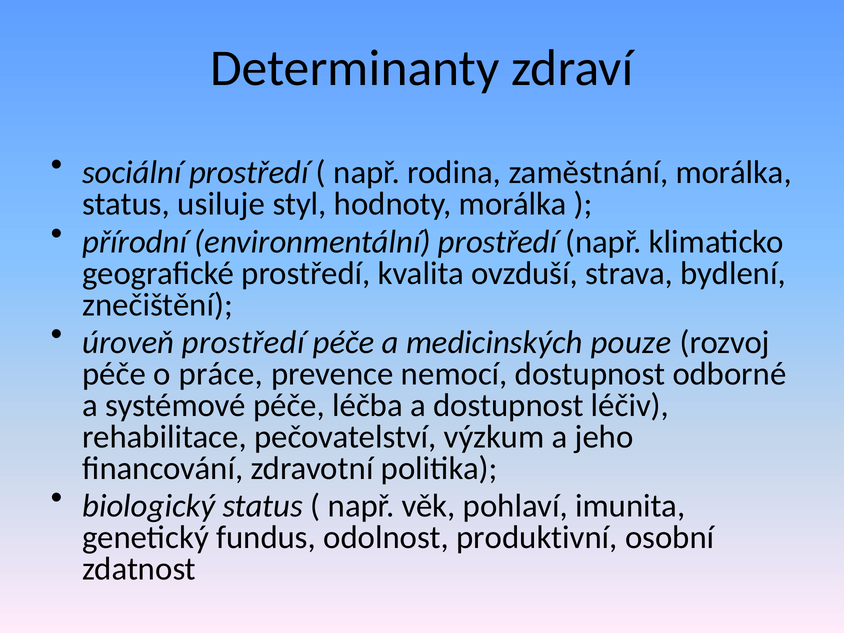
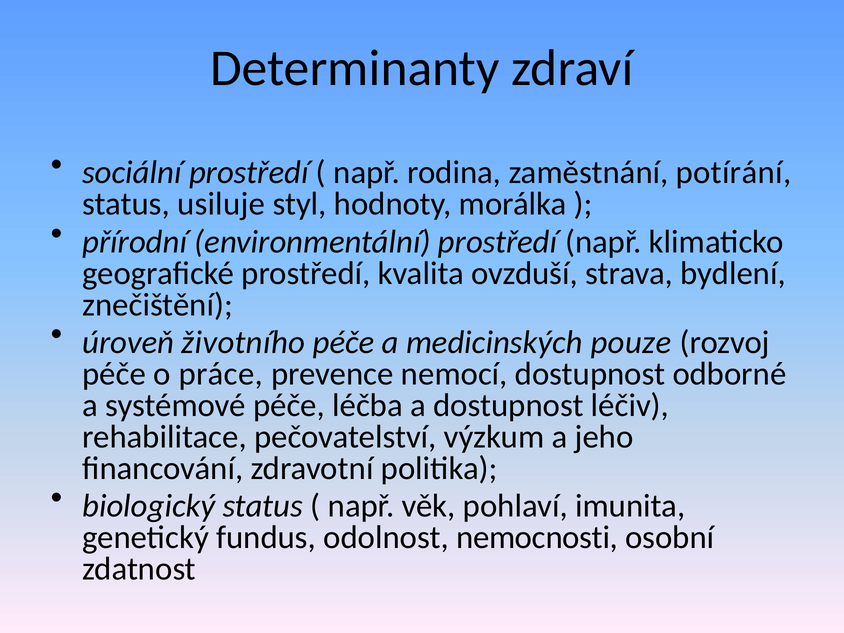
zaměstnání morálka: morálka -> potírání (733, 173)
úroveň prostředí: prostředí -> životního (243, 342)
produktivní: produktivní -> nemocnosti (537, 537)
